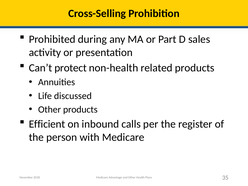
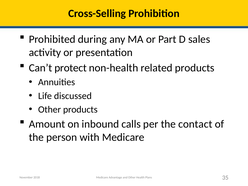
Efficient: Efficient -> Amount (47, 124)
register: register -> contact (195, 124)
